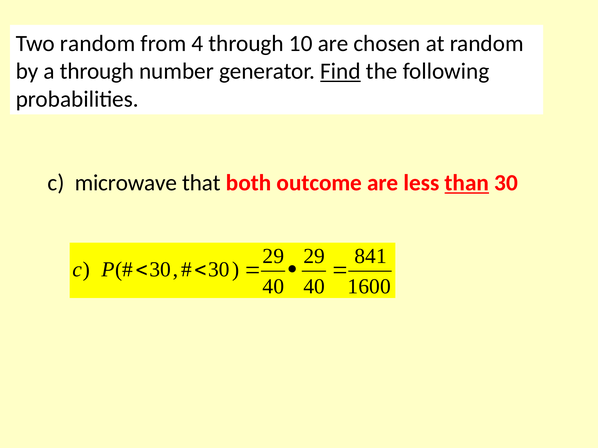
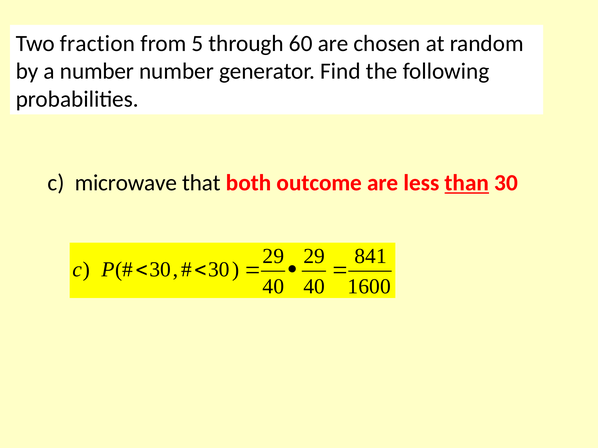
Two random: random -> fraction (98, 43)
4: 4 -> 5 (197, 43)
10: 10 -> 60 (301, 43)
a through: through -> number (97, 71)
Find underline: present -> none (341, 71)
